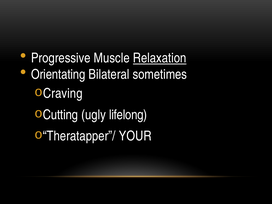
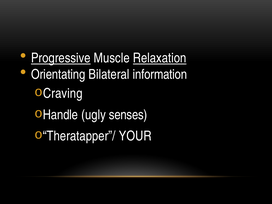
Progressive underline: none -> present (61, 58)
sometimes: sometimes -> information (160, 74)
Cutting: Cutting -> Handle (60, 115)
lifelong: lifelong -> senses (128, 115)
